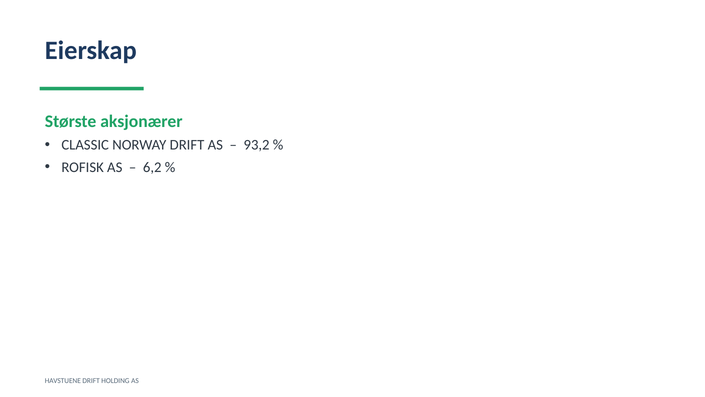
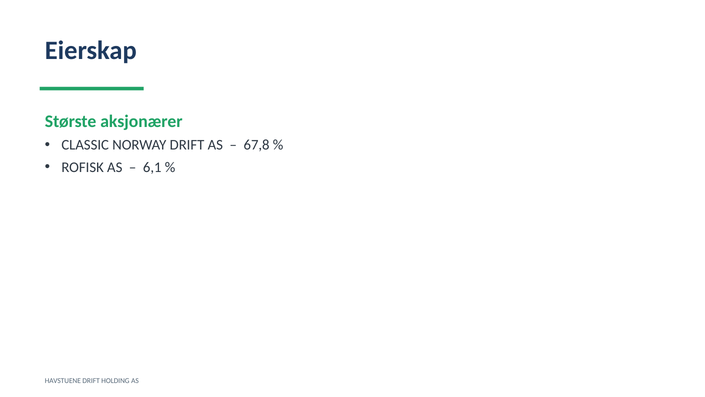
93,2: 93,2 -> 67,8 (257, 145)
6,2: 6,2 -> 6,1 (152, 167)
